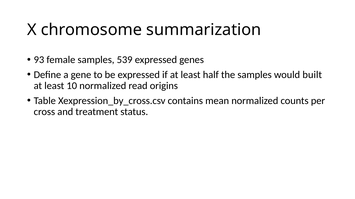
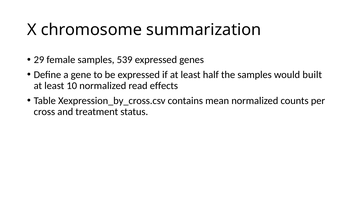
93: 93 -> 29 (39, 60)
origins: origins -> effects (164, 86)
